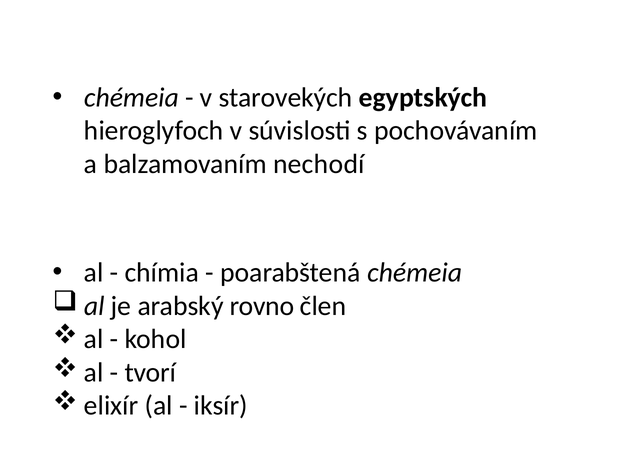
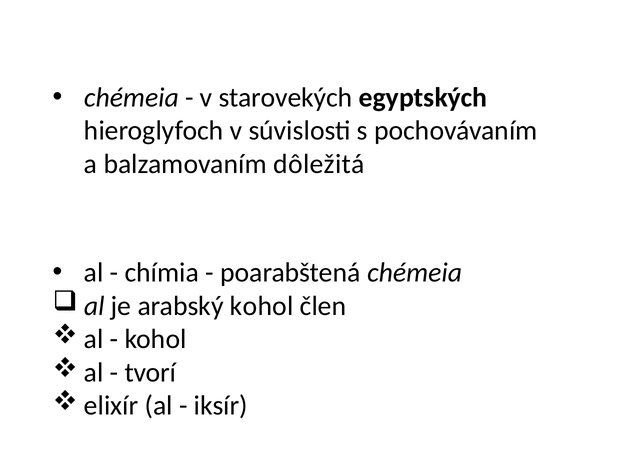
nechodí: nechodí -> dôležitá (319, 164)
arabský rovno: rovno -> kohol (262, 306)
